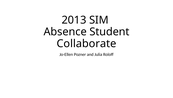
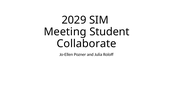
2013: 2013 -> 2029 (74, 20)
Absence: Absence -> Meeting (65, 32)
